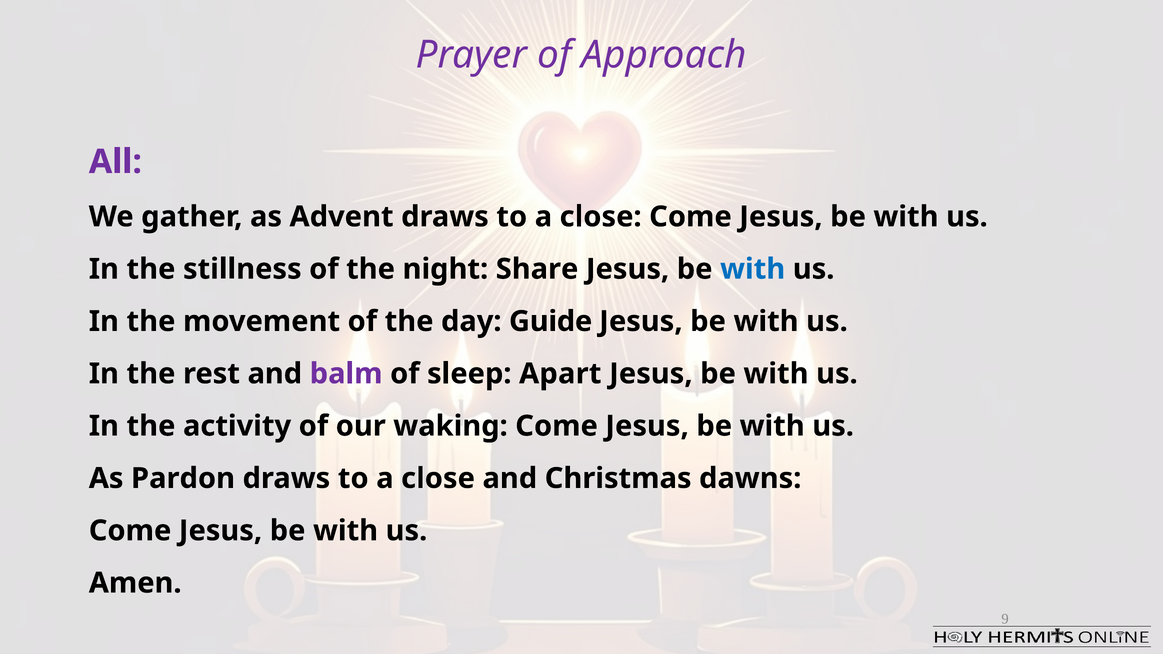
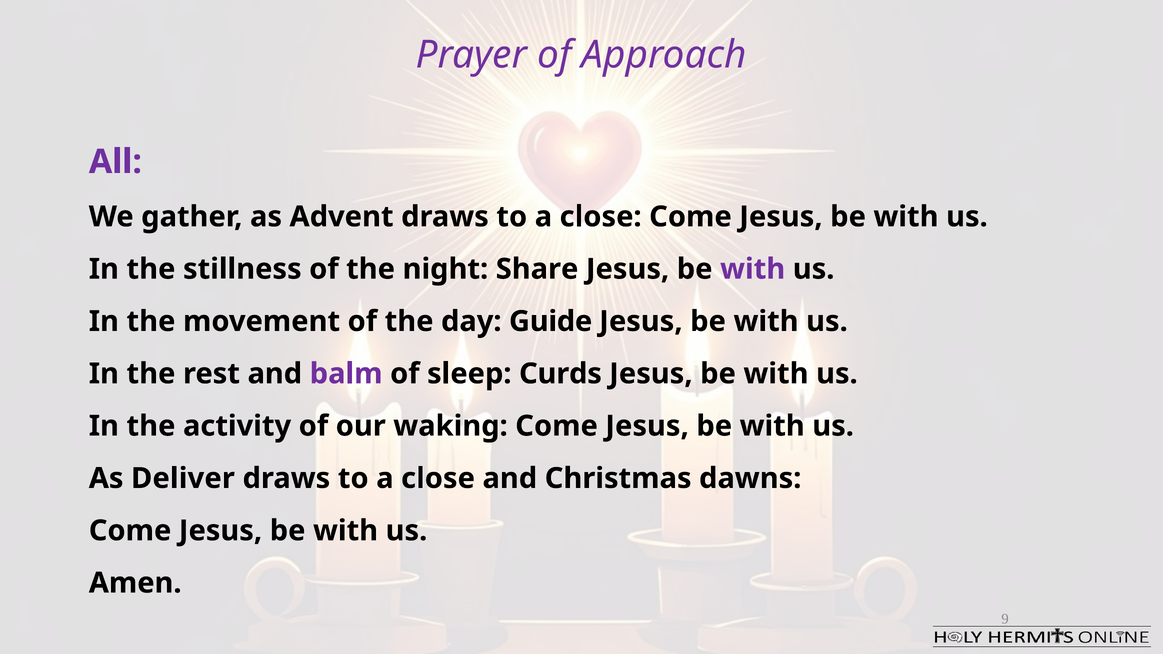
with colour: blue -> purple (753, 269)
Apart: Apart -> Curds (560, 374)
Pardon: Pardon -> Deliver (183, 478)
